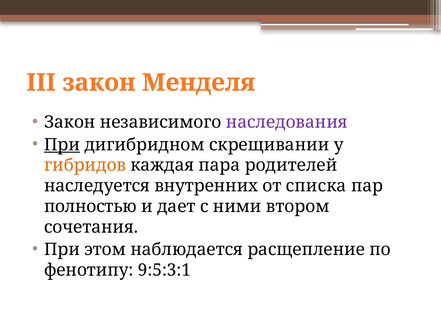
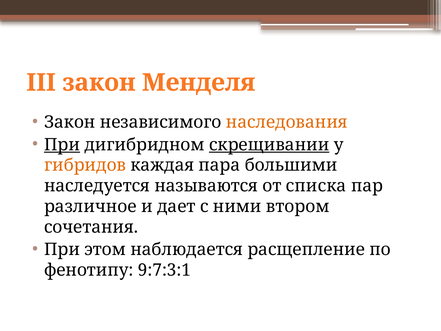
наследования colour: purple -> orange (287, 122)
скрещивании underline: none -> present (269, 145)
родителей: родителей -> большими (291, 165)
внутренних: внутренних -> называются (206, 186)
полностью: полностью -> различное (90, 206)
9:5:3:1: 9:5:3:1 -> 9:7:3:1 (164, 270)
